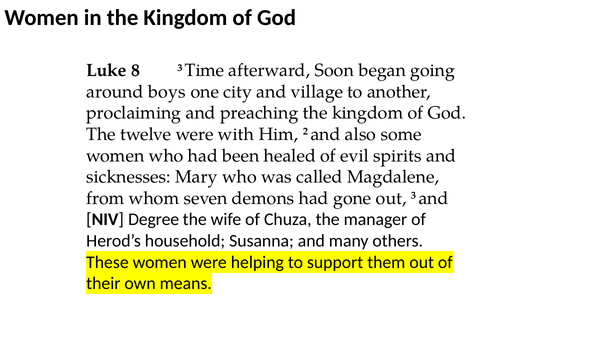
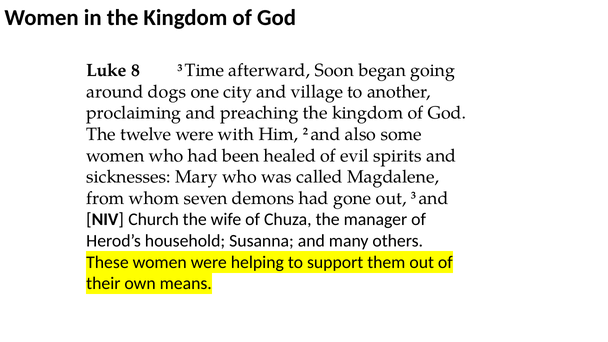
boys: boys -> dogs (167, 92)
Degree: Degree -> Church (154, 220)
